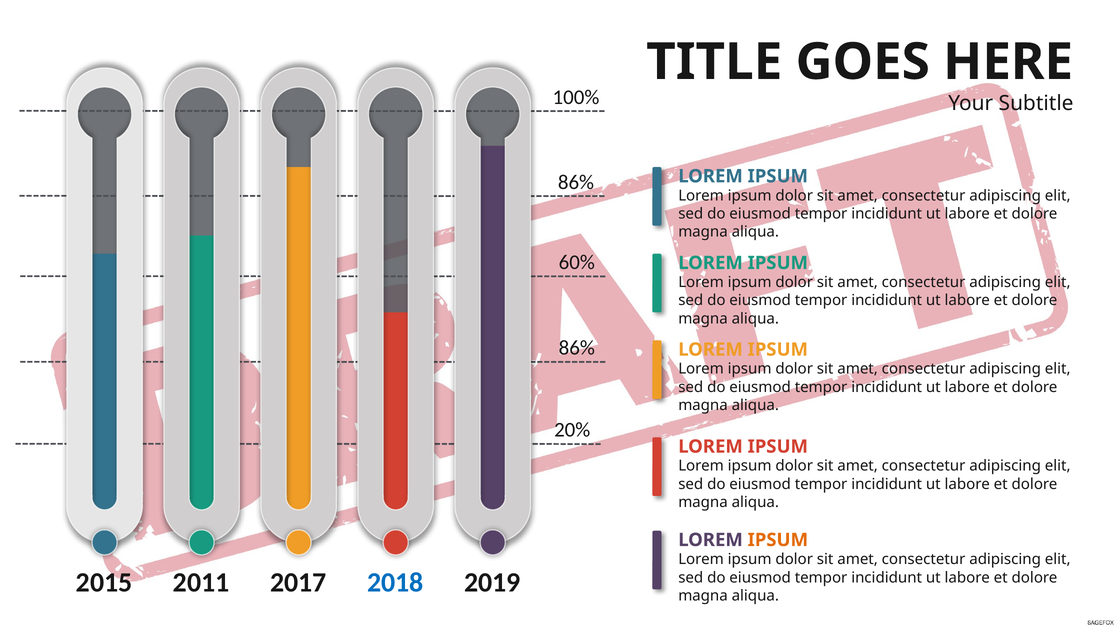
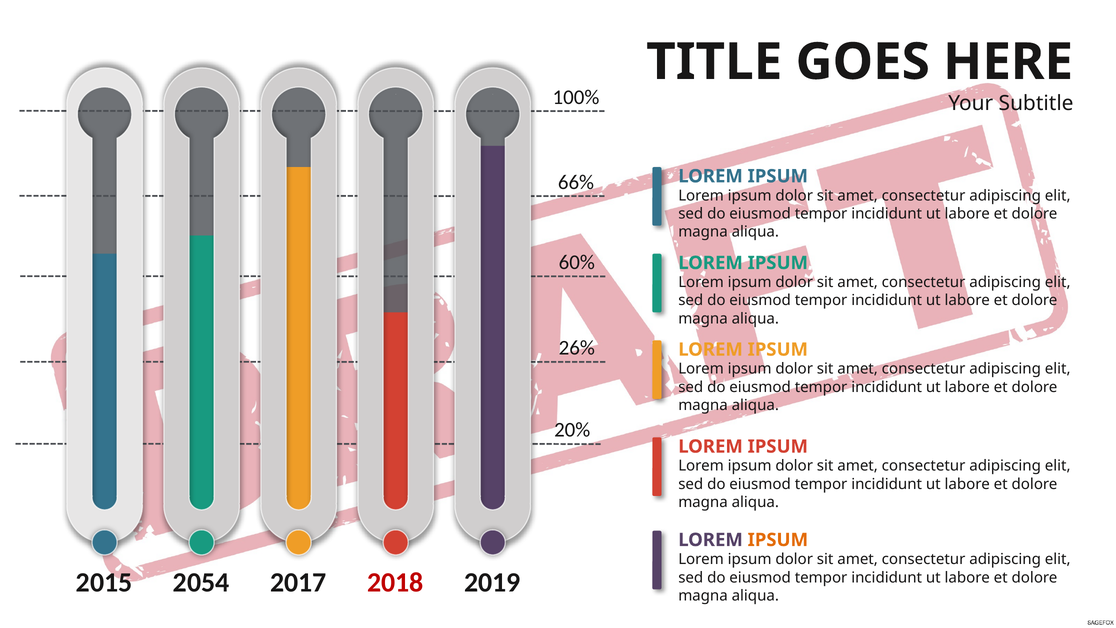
86%: 86% -> 66% (576, 182)
86%: 86% -> 26% (577, 348)
2011: 2011 -> 2054 (201, 582)
2018 colour: blue -> red (395, 582)
